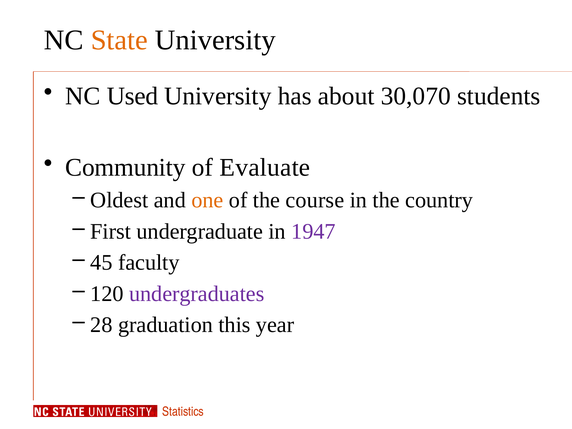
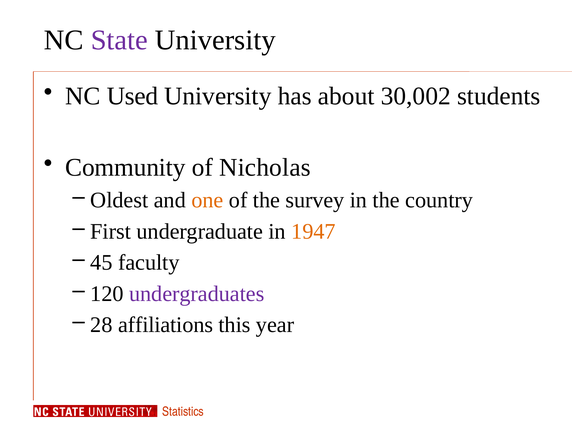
State colour: orange -> purple (119, 40)
30,070: 30,070 -> 30,002 (416, 96)
Evaluate: Evaluate -> Nicholas (265, 167)
course: course -> survey (315, 200)
1947 colour: purple -> orange (314, 231)
graduation: graduation -> affiliations (166, 325)
